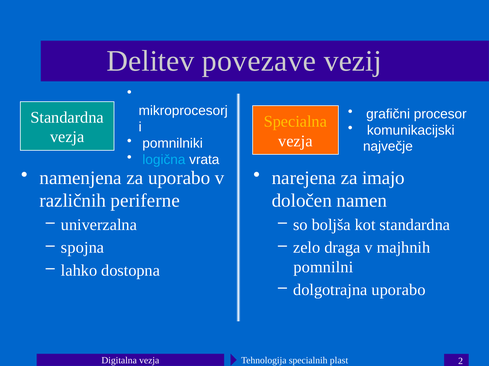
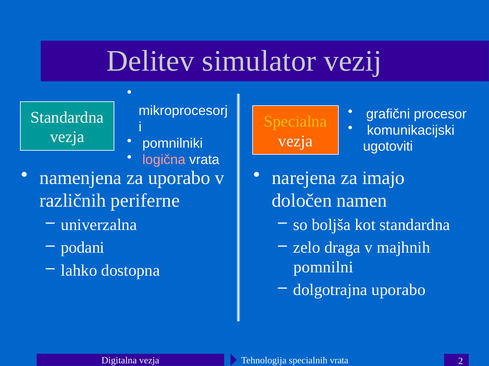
povezave: povezave -> simulator (259, 61)
največje: največje -> ugotoviti (388, 147)
logična colour: light blue -> pink (164, 160)
spojna: spojna -> podani (83, 248)
specialnih plast: plast -> vrata (339, 361)
